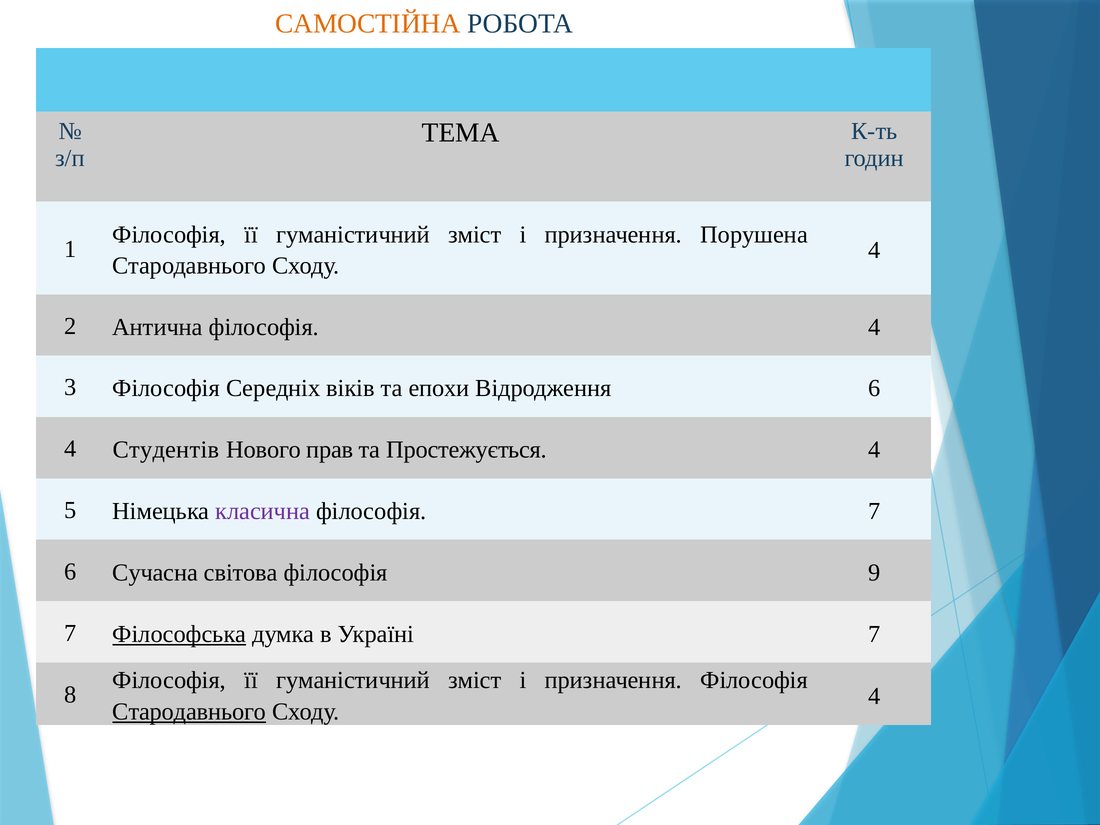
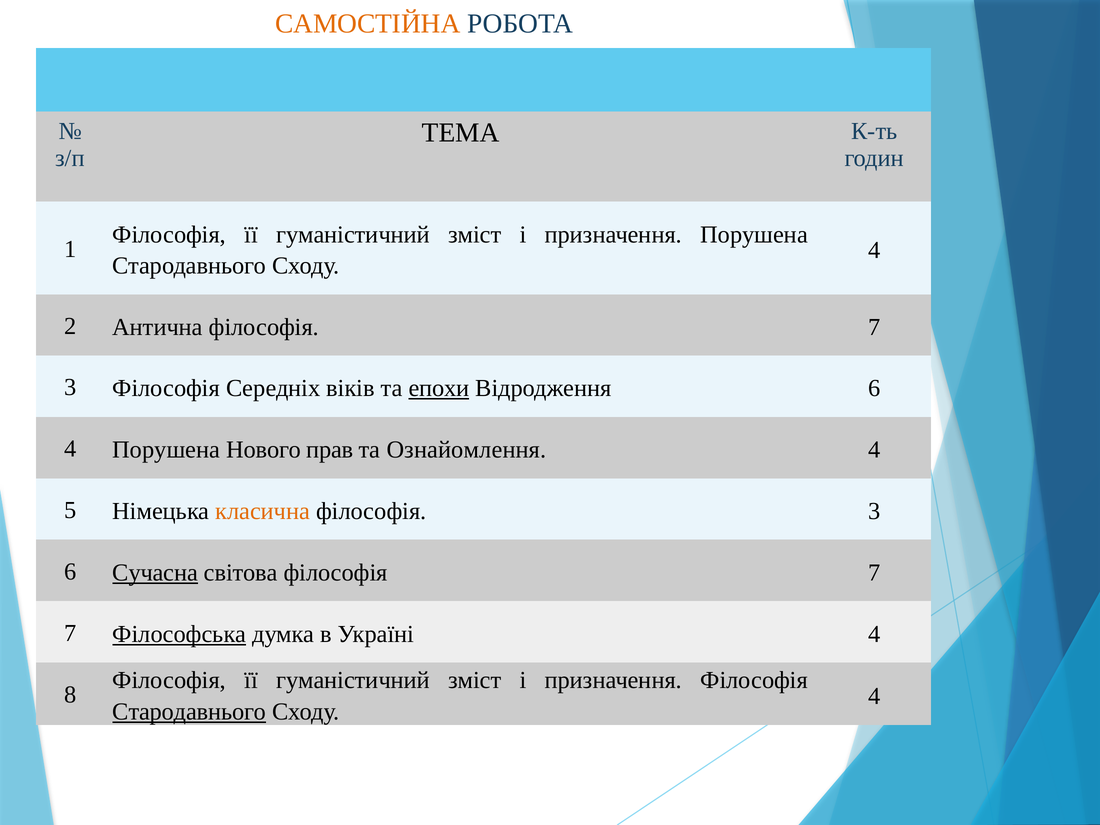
Антична філософія 4: 4 -> 7 (874, 327)
епохи underline: none -> present (439, 388)
4 Студентів: Студентів -> Порушена (166, 450)
Простежується: Простежується -> Ознайомлення (466, 450)
класична colour: purple -> orange (263, 511)
філософія 7: 7 -> 3 (874, 511)
Сучасна underline: none -> present (155, 573)
світова філософія 9: 9 -> 7 (874, 573)
Україні 7: 7 -> 4 (874, 634)
